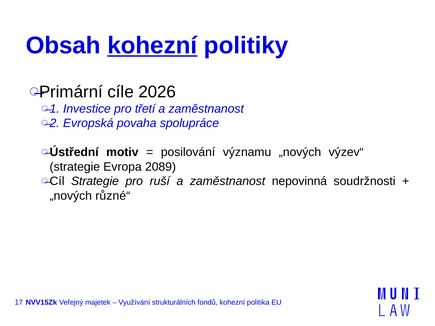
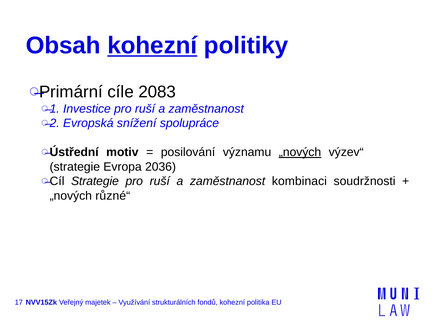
2026: 2026 -> 2083 (157, 92)
Investice pro třetí: třetí -> ruší (145, 109)
povaha: povaha -> snížení (137, 123)
„nových underline: none -> present (300, 152)
2089: 2089 -> 2036 (161, 167)
nepovinná: nepovinná -> kombinaci (299, 181)
